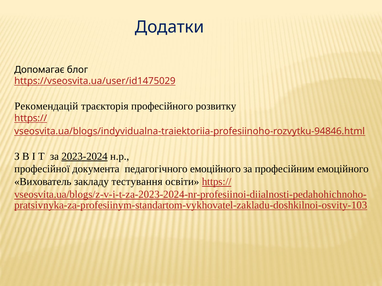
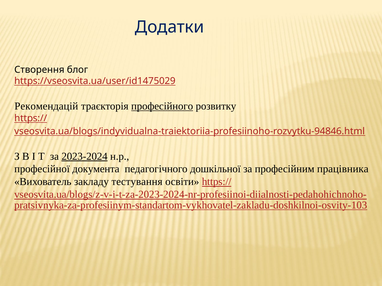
Допомагає: Допомагає -> Створення (39, 70)
професійного underline: none -> present (162, 106)
педагогічного емоційного: емоційного -> дошкільної (215, 169)
професійним емоційного: емоційного -> працівника (343, 169)
